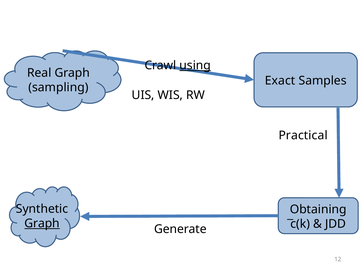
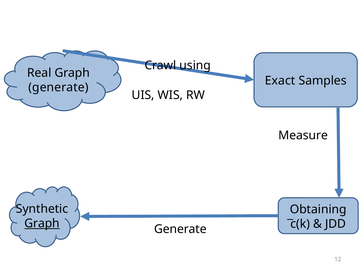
using underline: present -> none (195, 66)
sampling: sampling -> generate (58, 87)
Practical: Practical -> Measure (303, 135)
